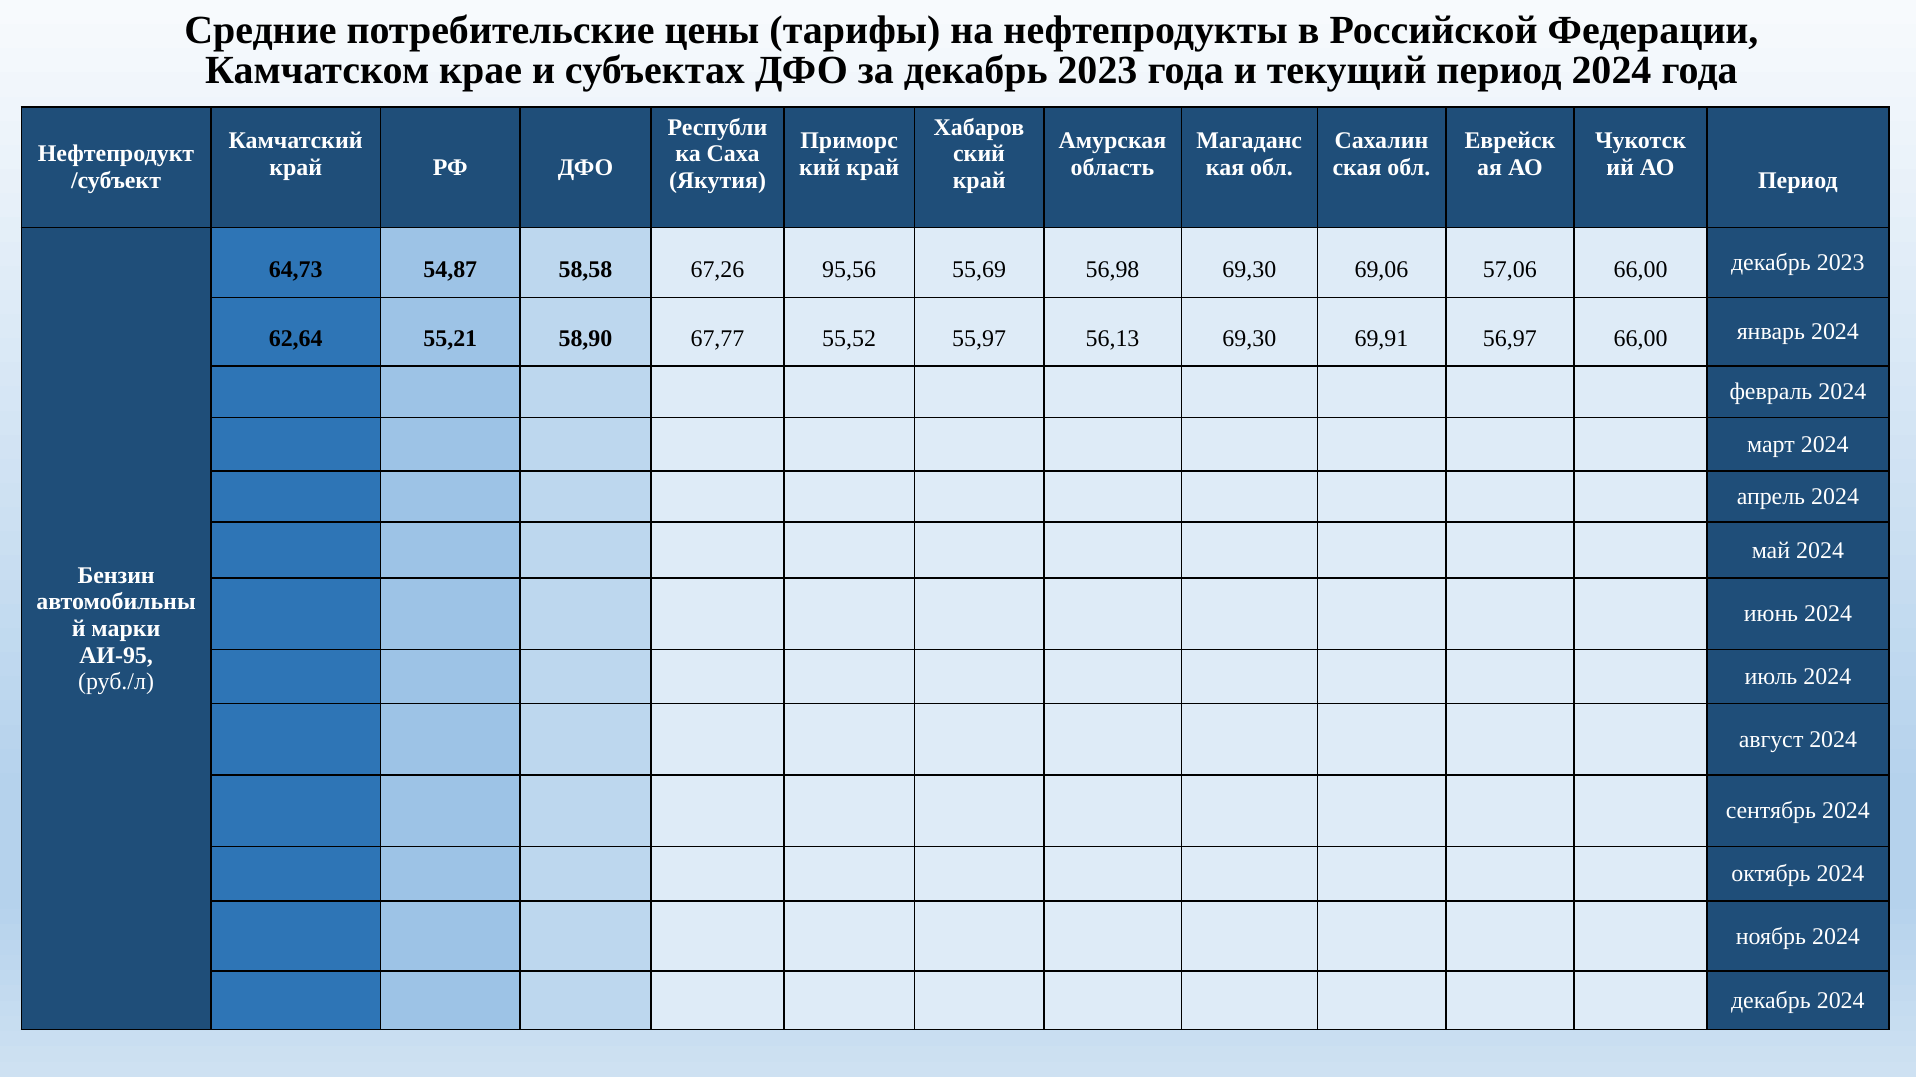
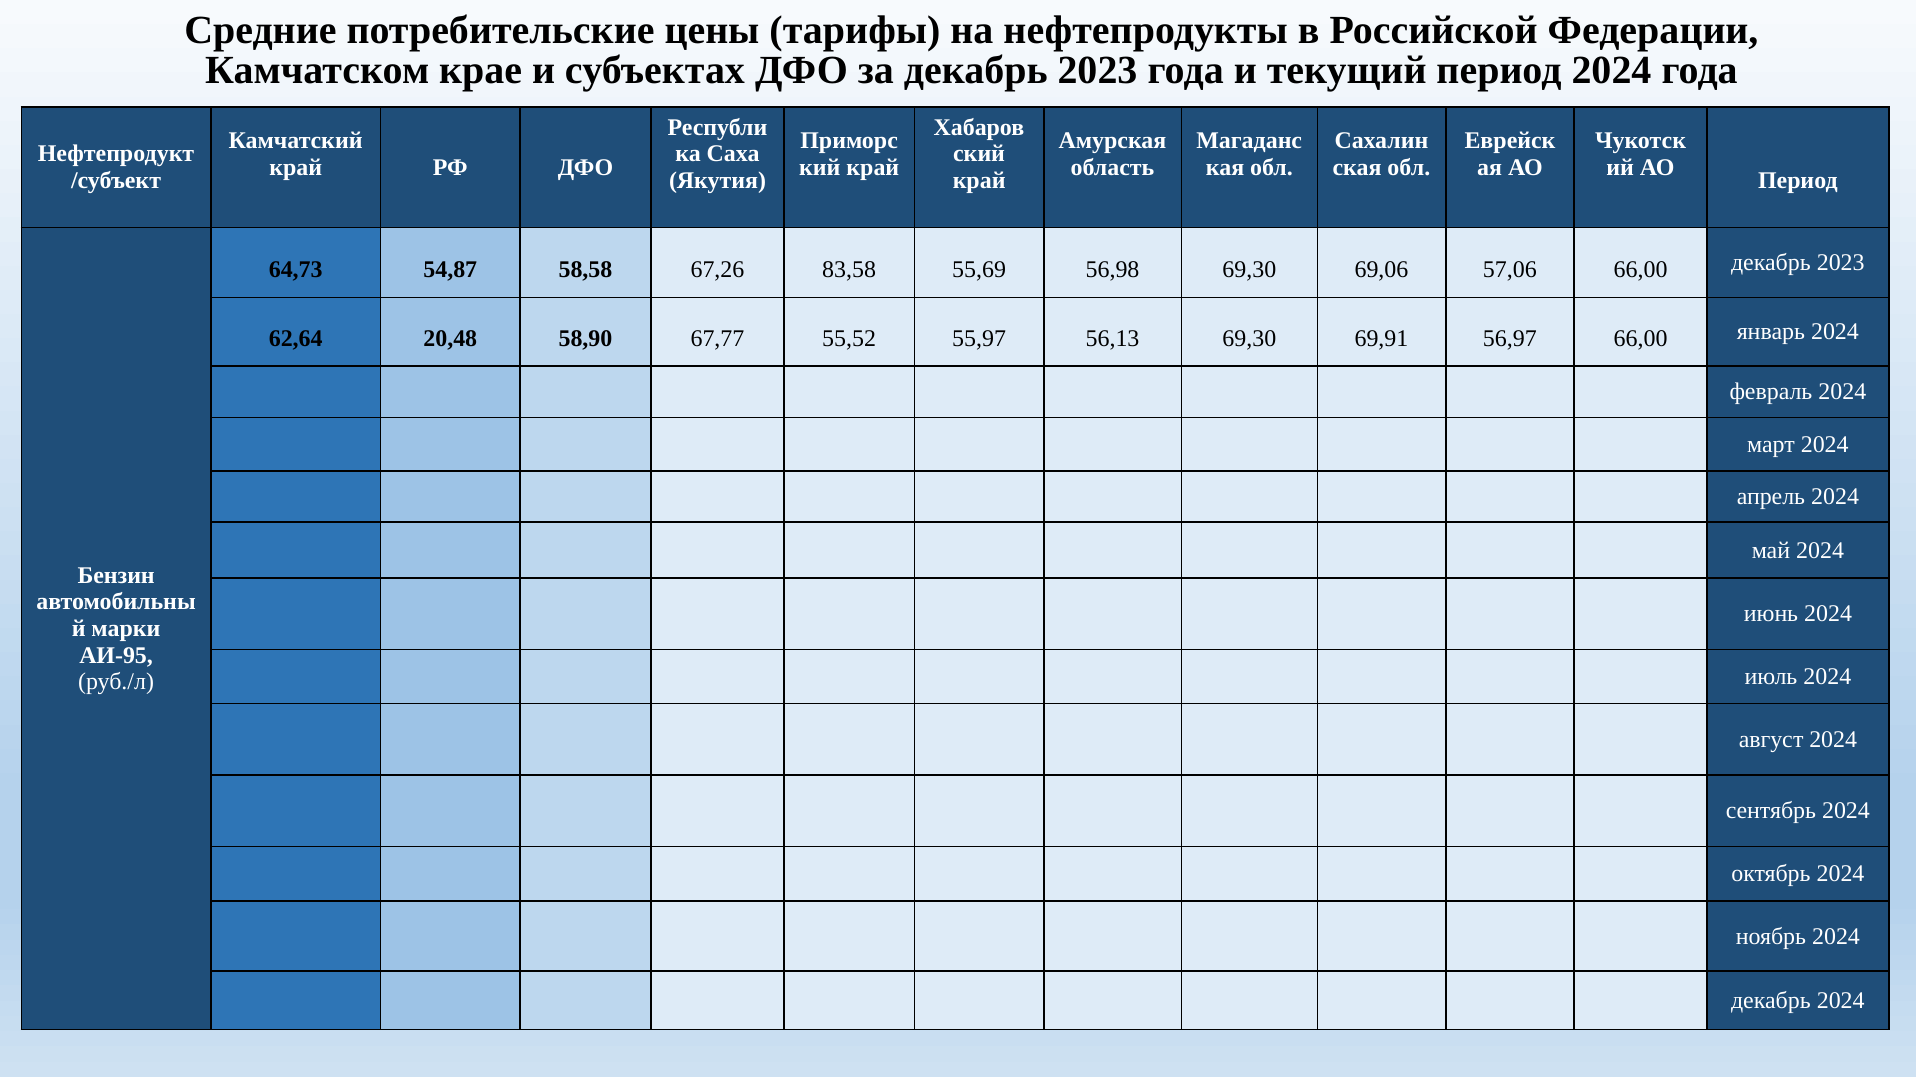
95,56: 95,56 -> 83,58 (849, 270)
55,21: 55,21 -> 20,48 (450, 339)
